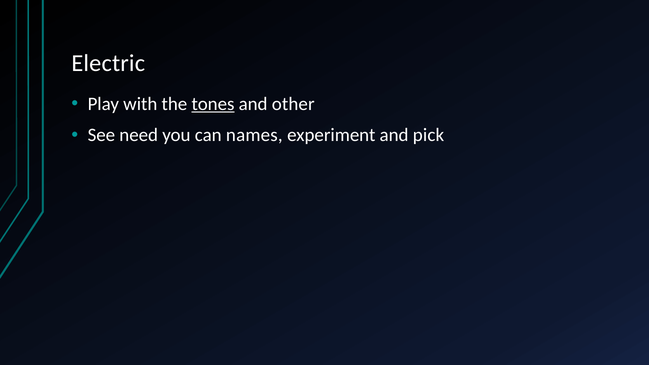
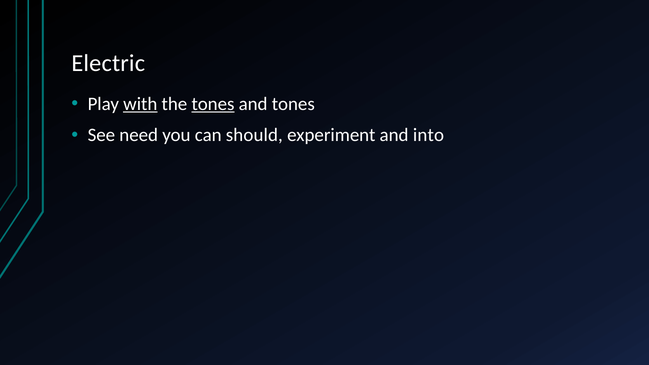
with underline: none -> present (140, 104)
and other: other -> tones (293, 104)
names: names -> should (254, 135)
pick: pick -> into (429, 135)
